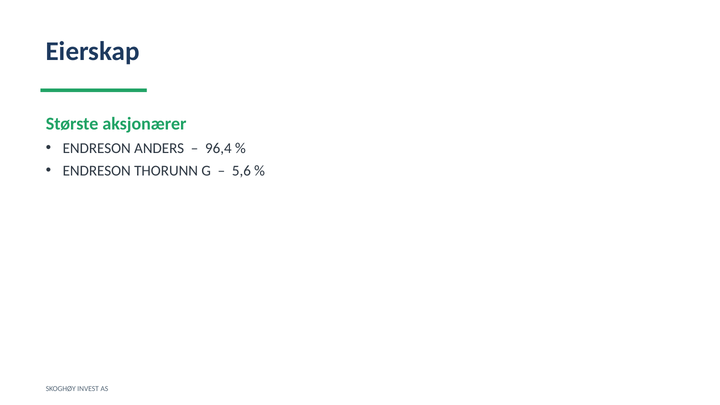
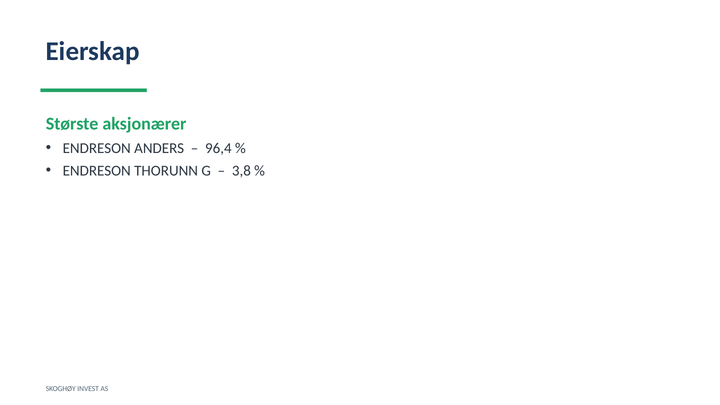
5,6: 5,6 -> 3,8 (241, 171)
